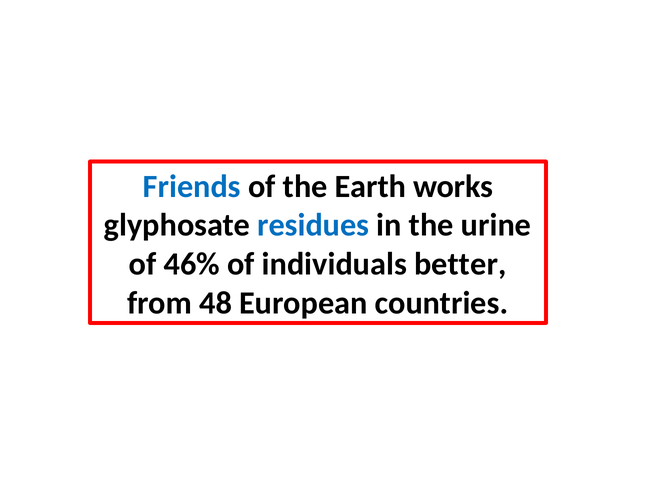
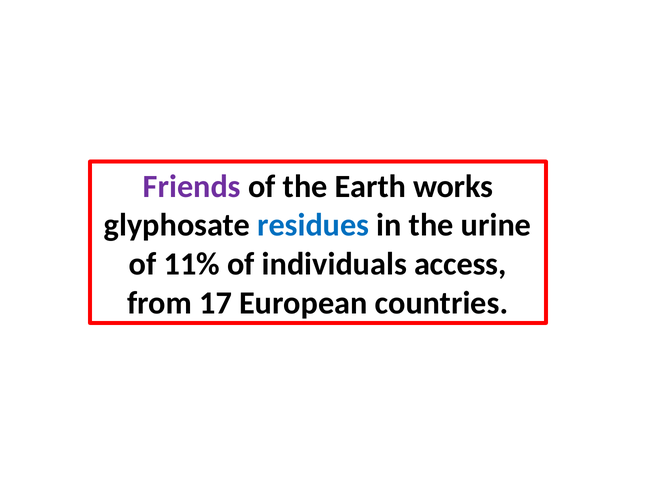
Friends colour: blue -> purple (192, 186)
46%: 46% -> 11% (192, 264)
better: better -> access (460, 264)
48: 48 -> 17 (216, 303)
